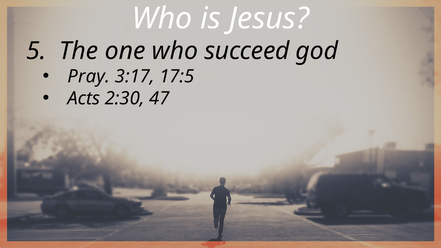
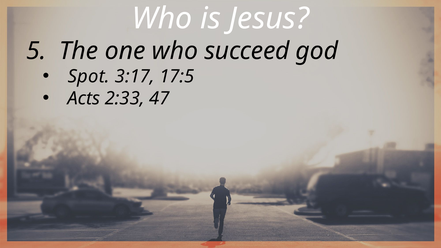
Pray: Pray -> Spot (89, 76)
2:30: 2:30 -> 2:33 (125, 98)
